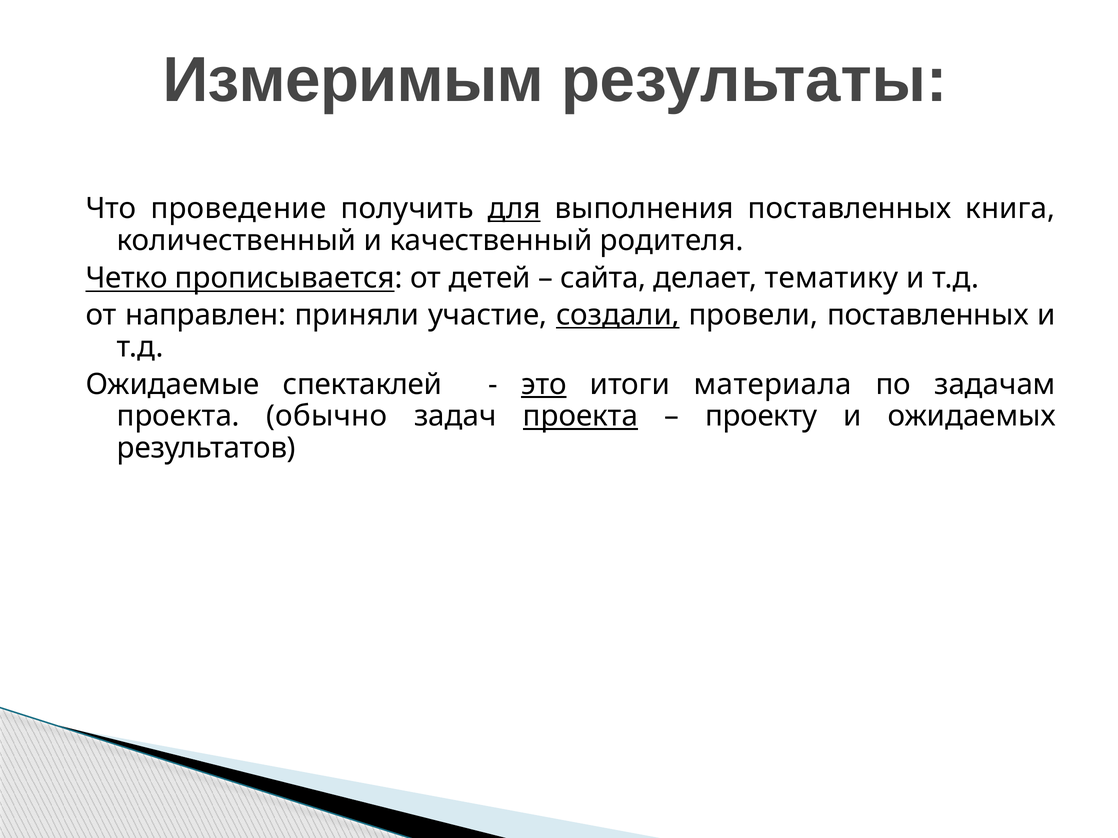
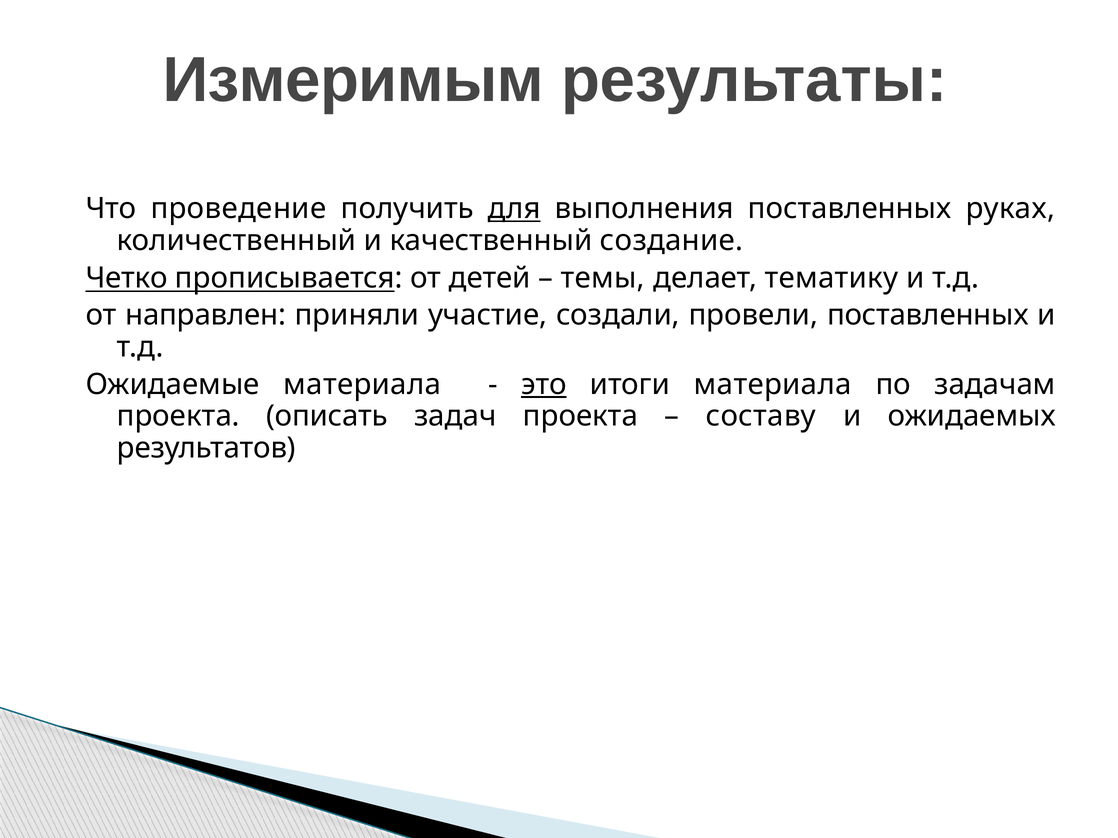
книга: книга -> руках (1010, 209)
родителя: родителя -> создание (672, 241)
сайта: сайта -> темы (603, 278)
создали underline: present -> none (618, 315)
Ожидаемые спектаклей: спектаклей -> материала (362, 385)
обычно: обычно -> описать (327, 417)
проекта underline: present -> none (580, 417)
проекту: проекту -> составу (761, 417)
